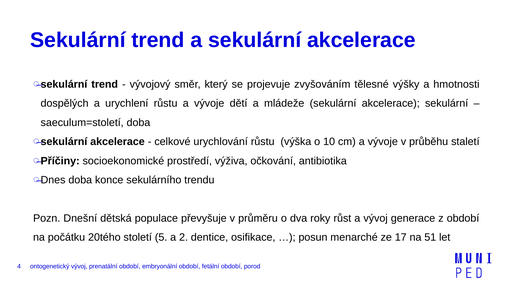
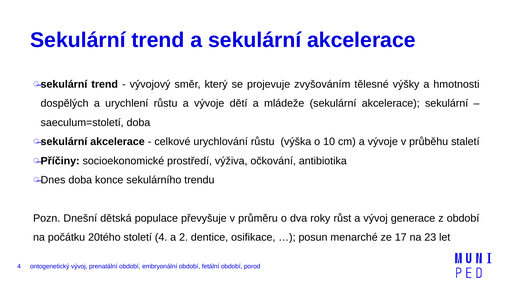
století 5: 5 -> 4 (161, 237)
51: 51 -> 23 (430, 237)
